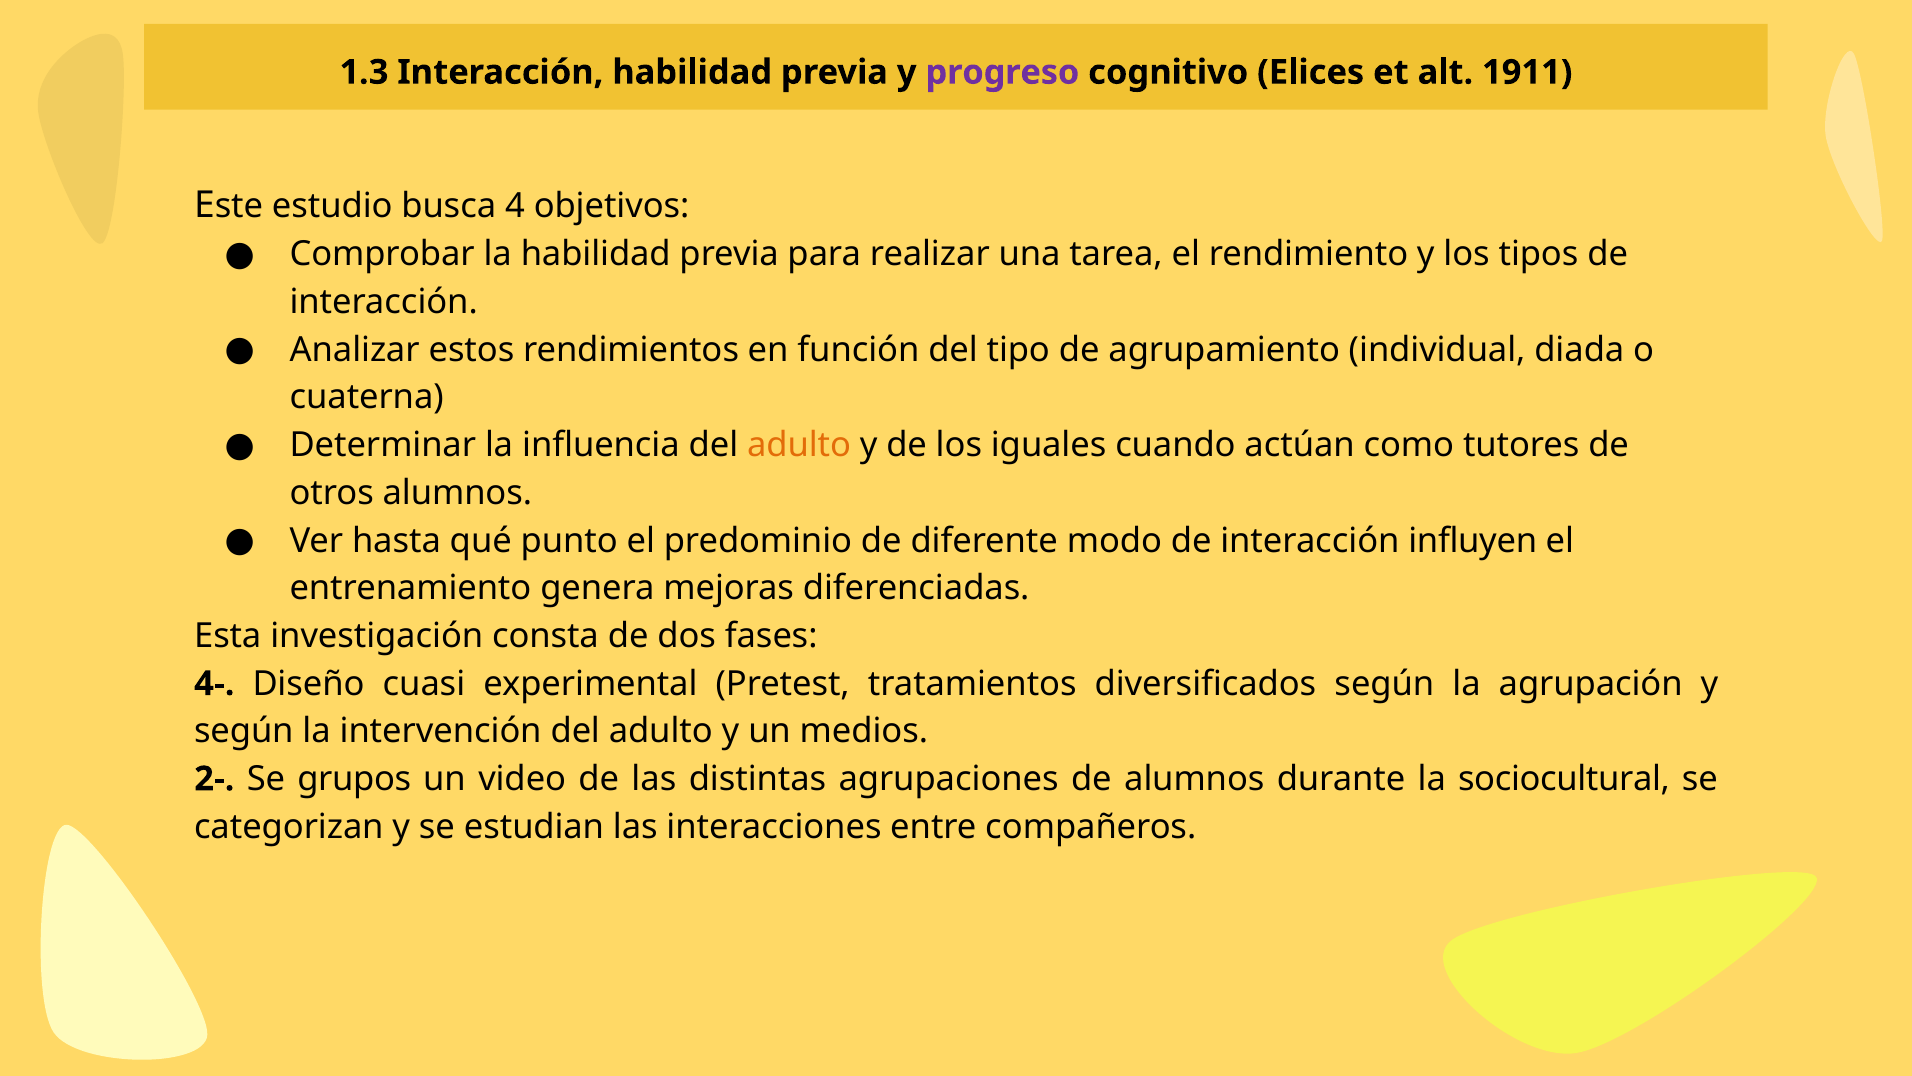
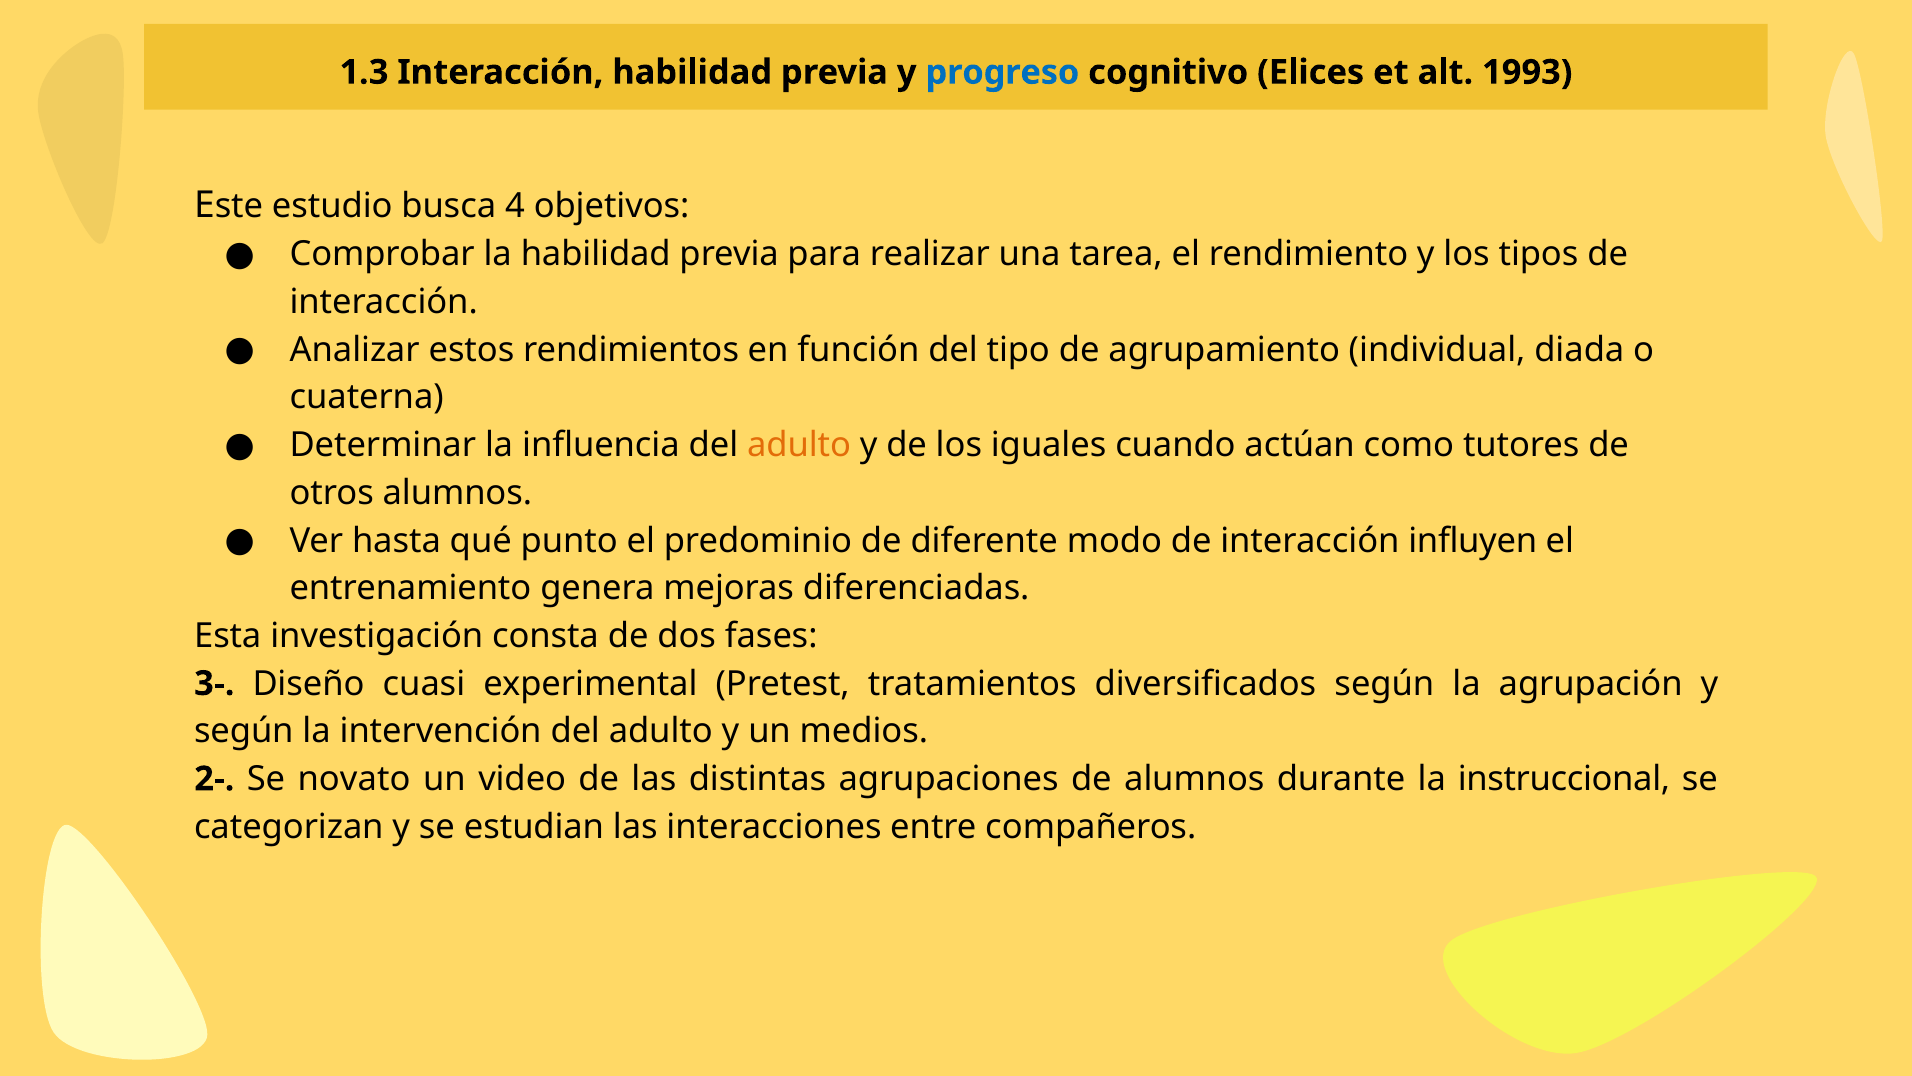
progreso colour: purple -> blue (1002, 72)
1911: 1911 -> 1993 (1527, 72)
4-: 4- -> 3- (214, 683)
grupos: grupos -> novato (354, 779)
sociocultural: sociocultural -> instruccional (1564, 779)
